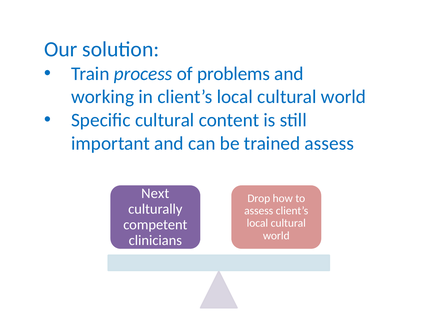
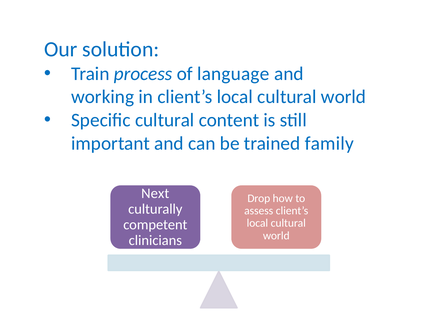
problems: problems -> language (233, 74)
assess: assess -> family (329, 143)
